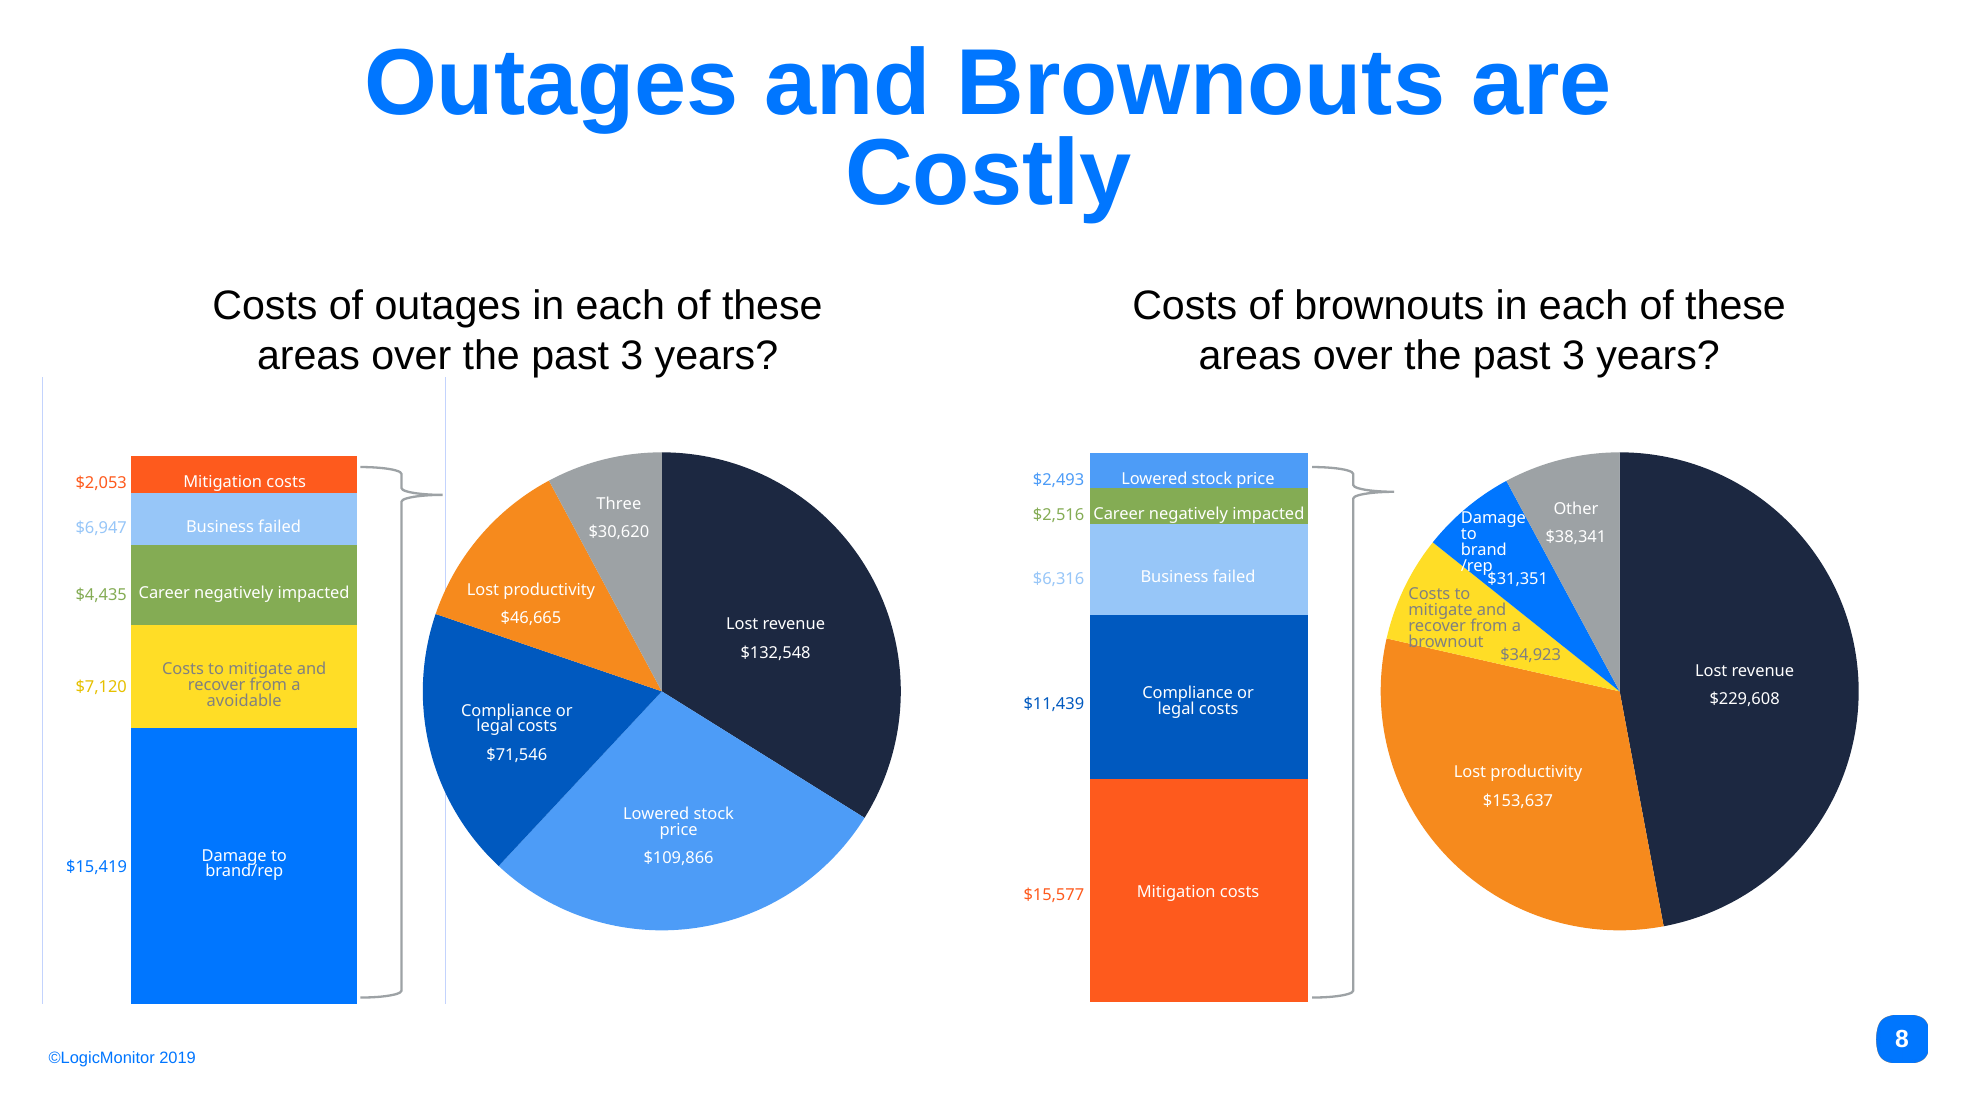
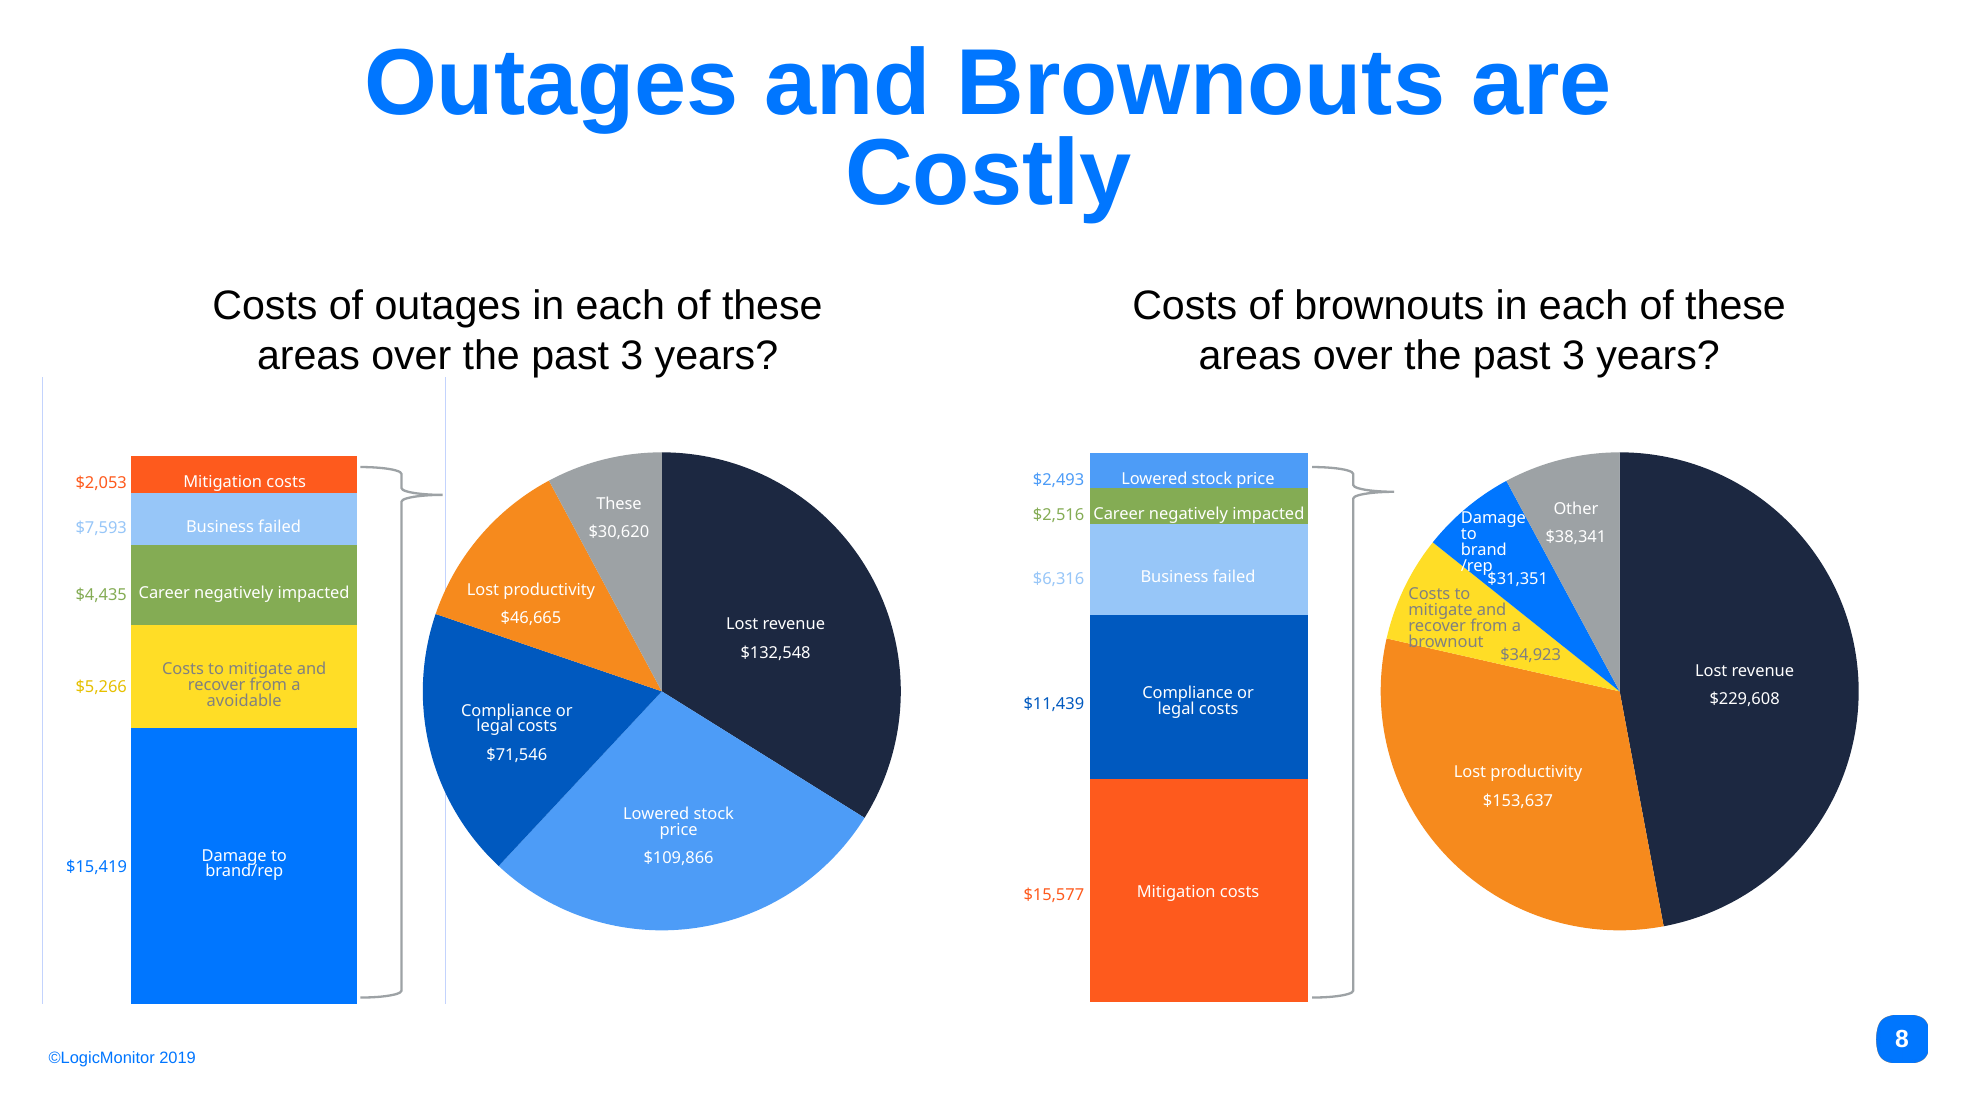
Three: Three -> These (619, 504)
$6,947: $6,947 -> $7,593 (101, 528)
$7,120: $7,120 -> $5,266 (101, 687)
